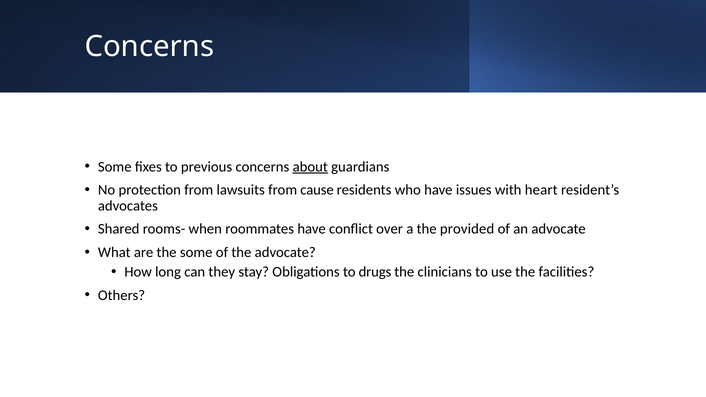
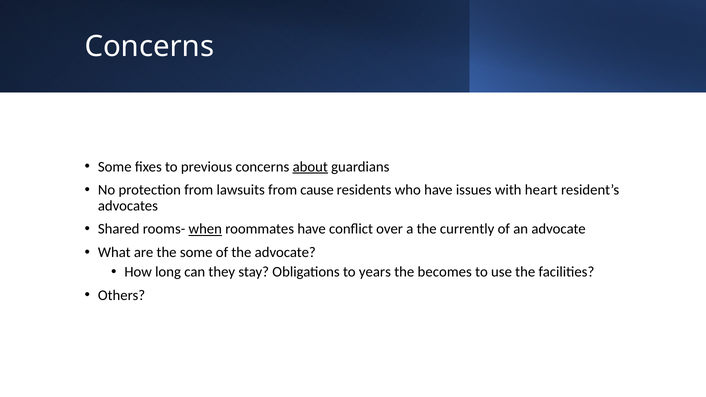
when underline: none -> present (205, 229)
provided: provided -> currently (467, 229)
drugs: drugs -> years (375, 272)
clinicians: clinicians -> becomes (445, 272)
